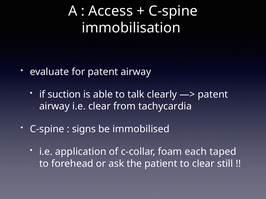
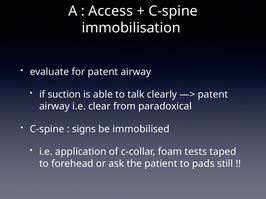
tachycardia: tachycardia -> paradoxical (165, 107)
each: each -> tests (196, 152)
to clear: clear -> pads (203, 164)
